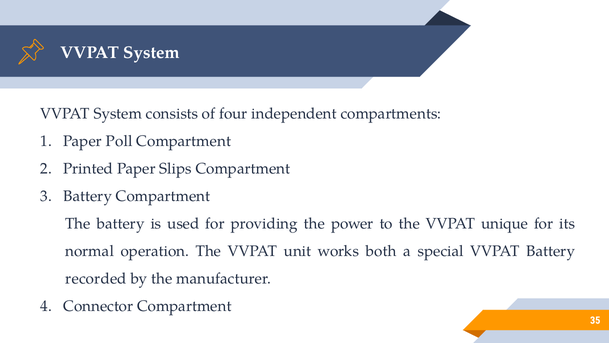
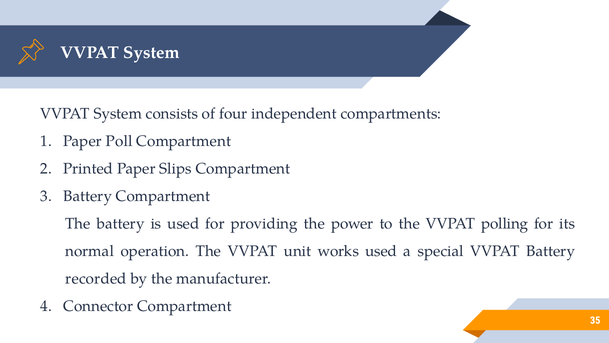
unique: unique -> polling (505, 223)
works both: both -> used (381, 251)
